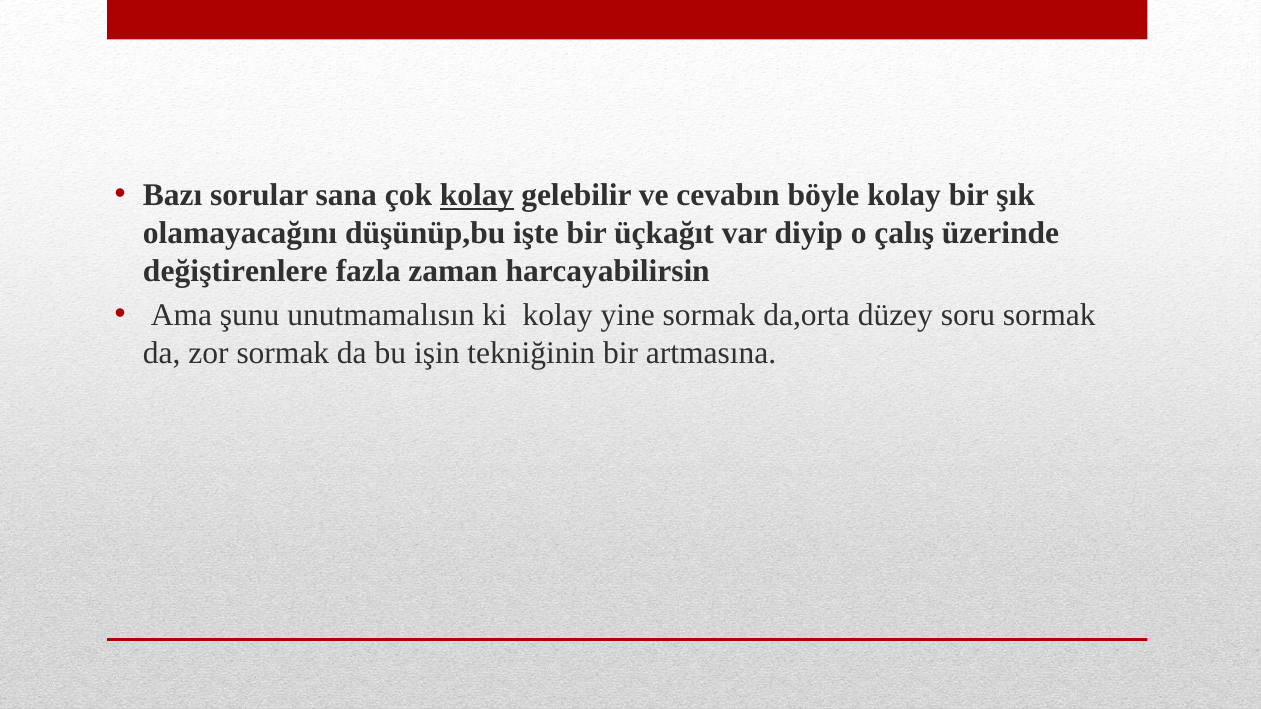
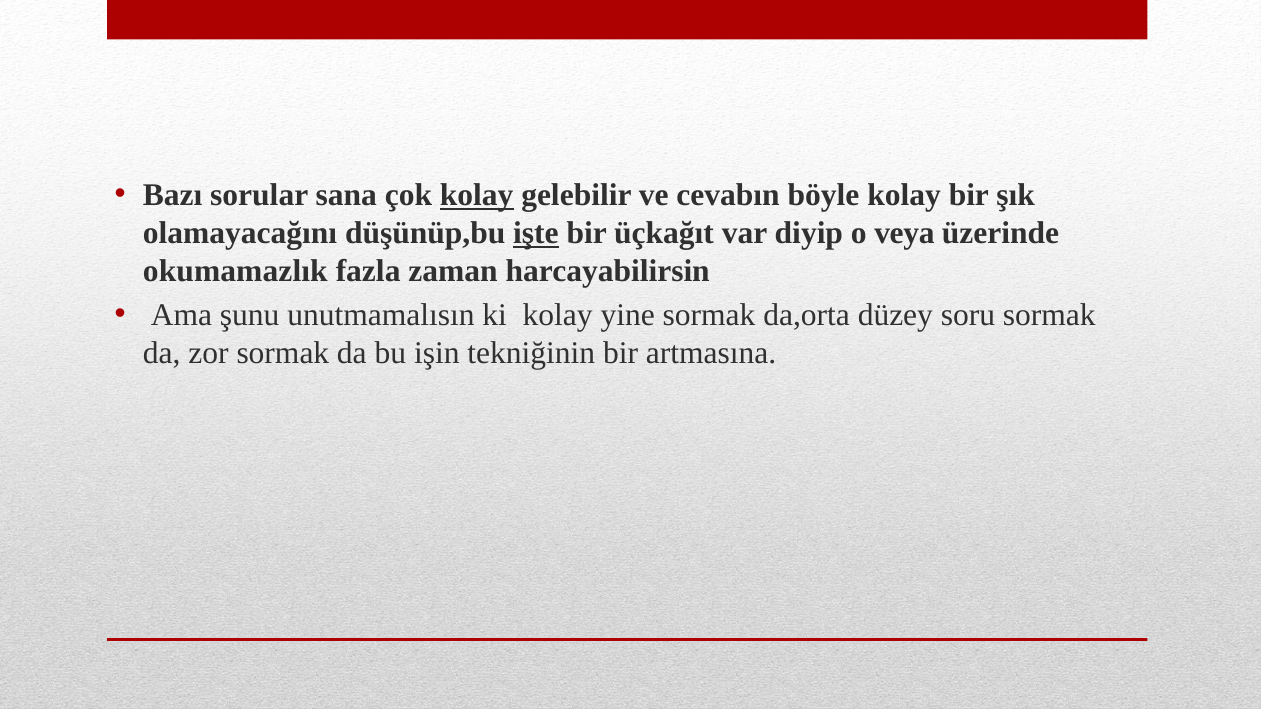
işte underline: none -> present (536, 233)
çalış: çalış -> veya (904, 233)
değiştirenlere: değiştirenlere -> okumamazlık (235, 271)
